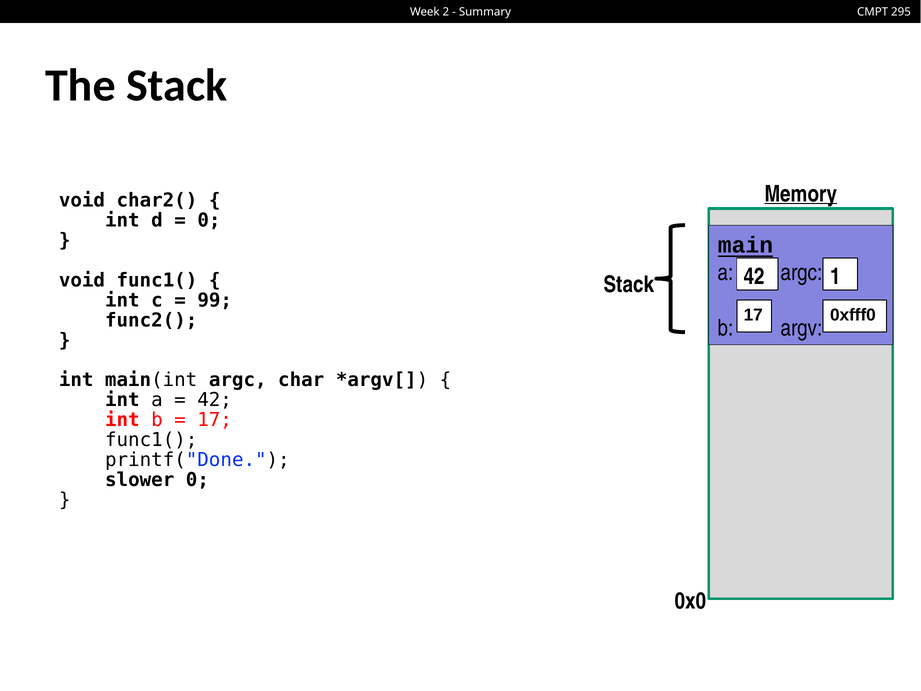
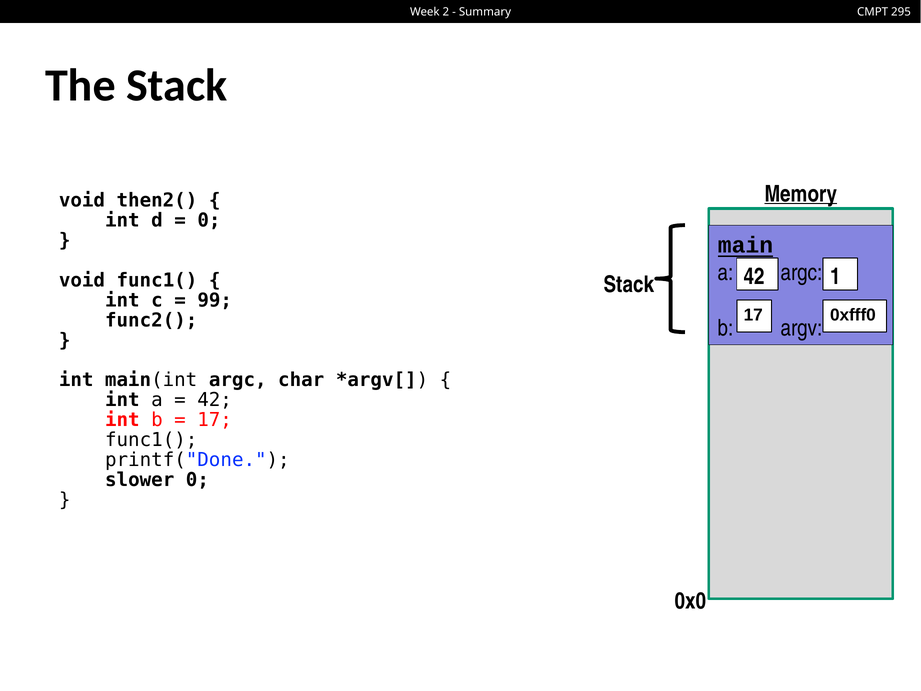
char2(: char2( -> then2( (157, 200)
